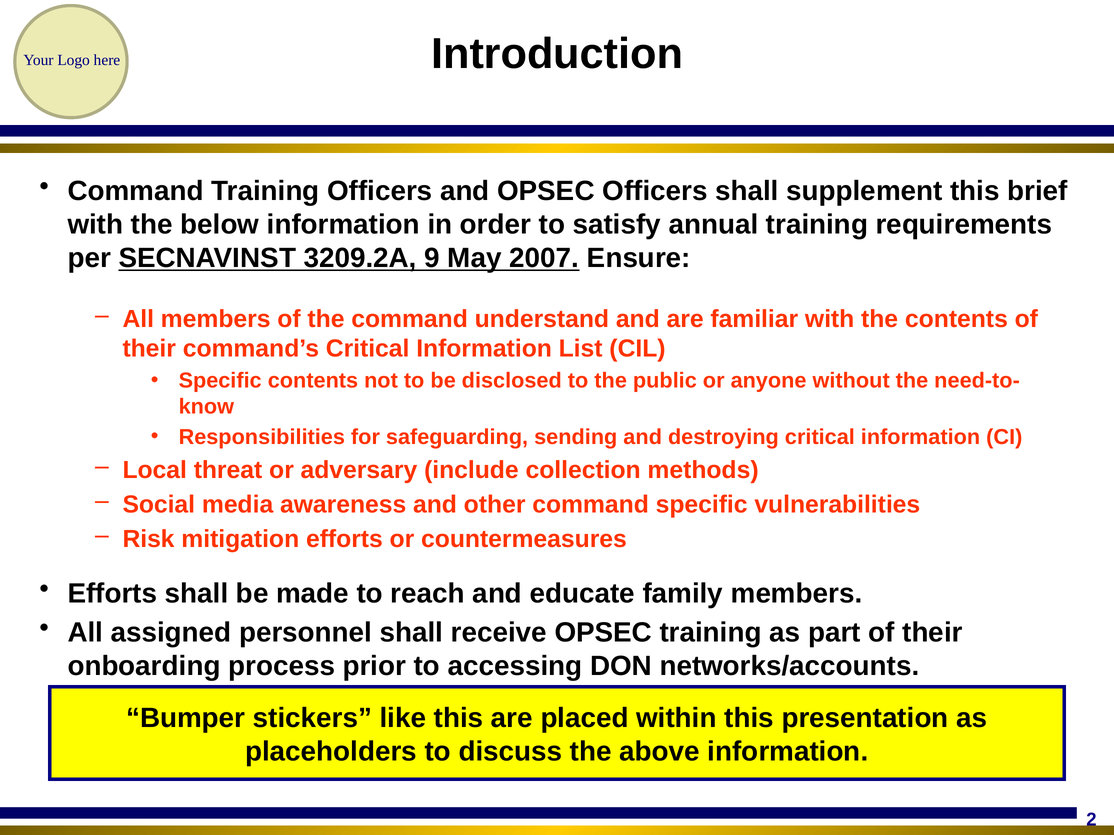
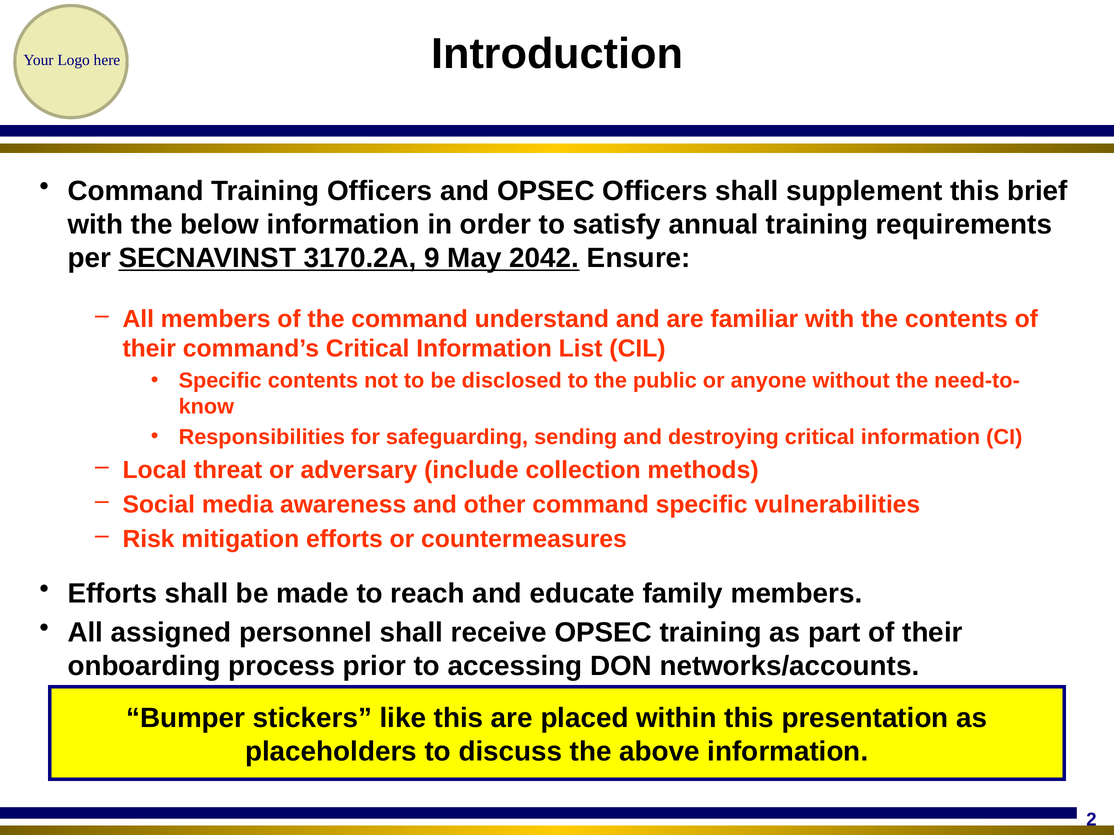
3209.2A: 3209.2A -> 3170.2A (360, 258)
2007: 2007 -> 2042 (544, 258)
